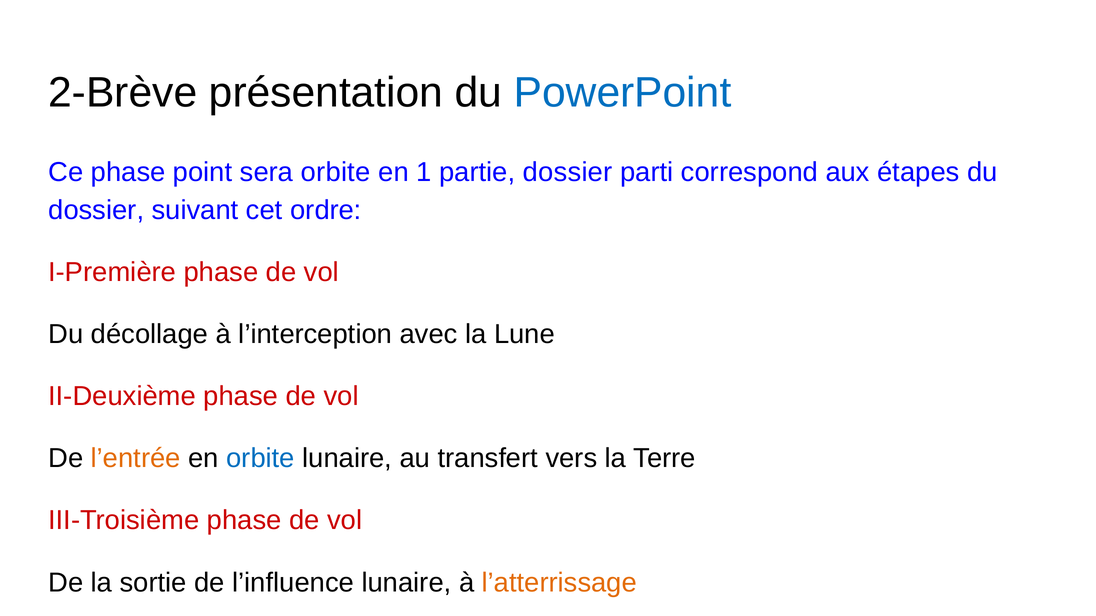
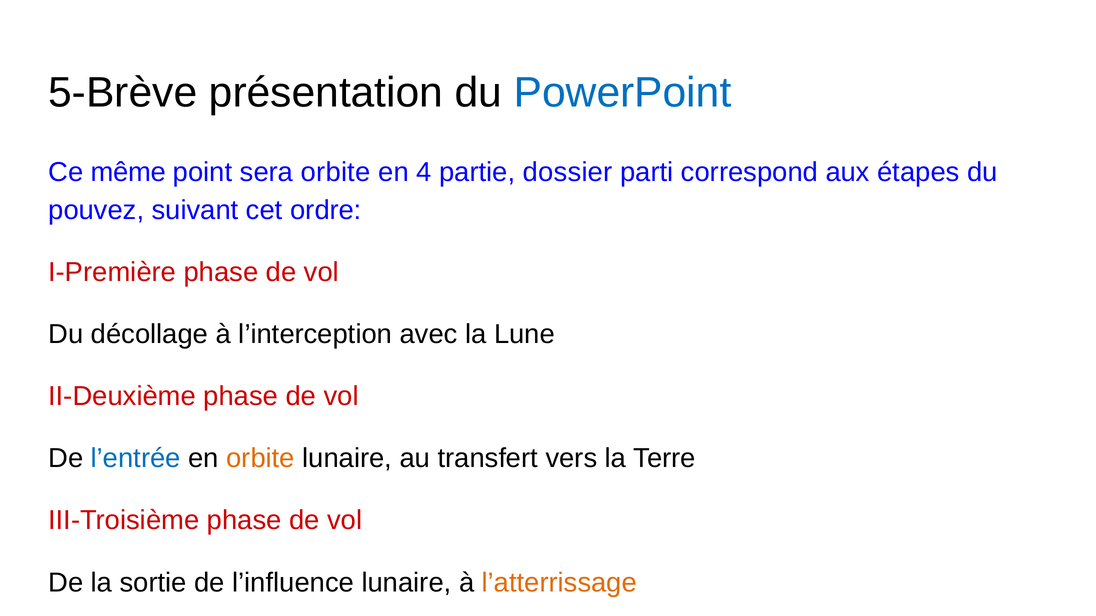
2-Brève: 2-Brève -> 5-Brève (123, 93)
Ce phase: phase -> même (128, 172)
1: 1 -> 4 (424, 172)
dossier: dossier -> pouvez (96, 210)
l’entrée colour: orange -> blue (136, 459)
orbite colour: blue -> orange (260, 459)
